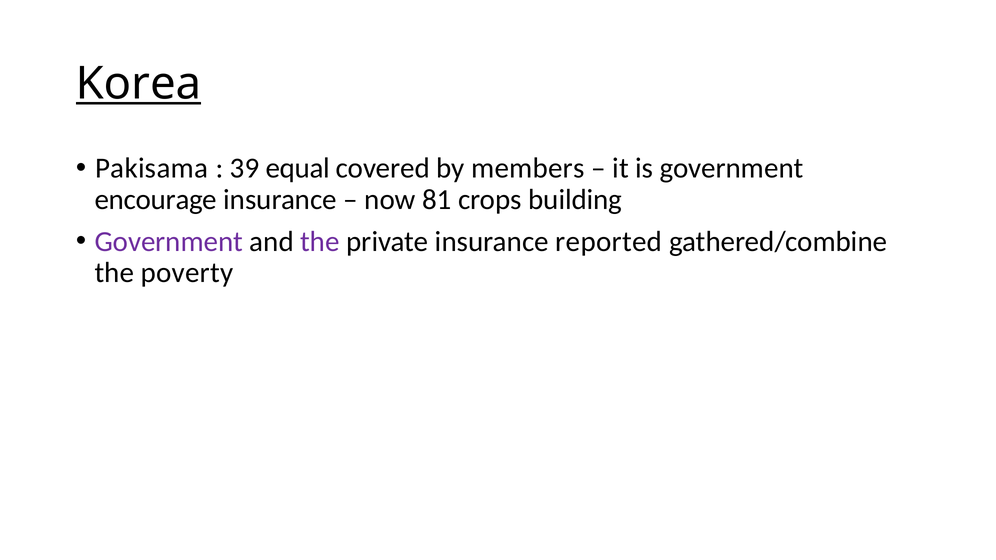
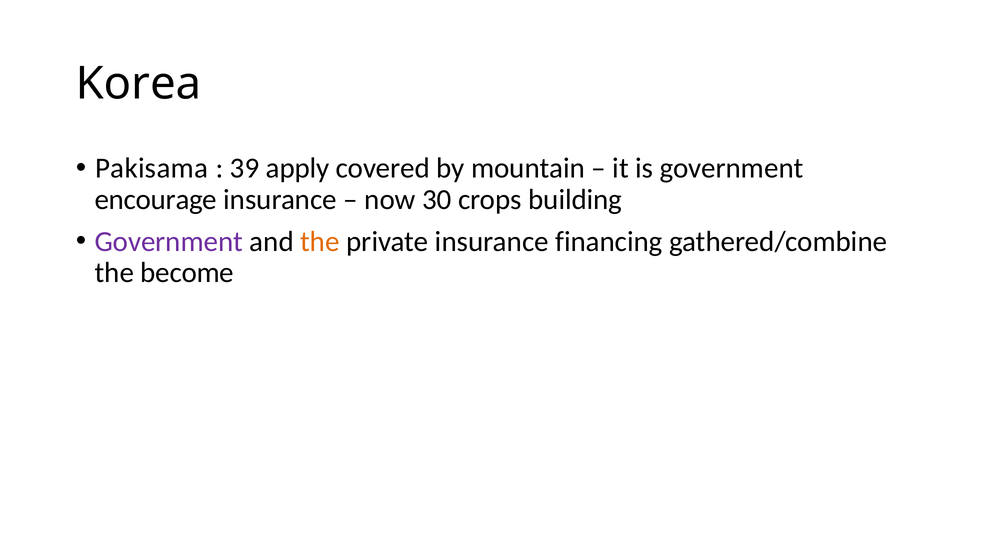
Korea underline: present -> none (139, 84)
equal: equal -> apply (298, 168)
members: members -> mountain (528, 168)
81: 81 -> 30 (437, 200)
the colour: purple -> orange (320, 242)
reported: reported -> financing (609, 242)
poverty: poverty -> become (187, 273)
